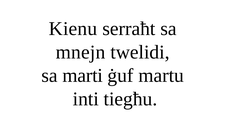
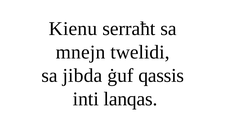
marti: marti -> jibda (82, 75)
martu: martu -> qassis (161, 75)
tiegħu: tiegħu -> lanqas (131, 99)
